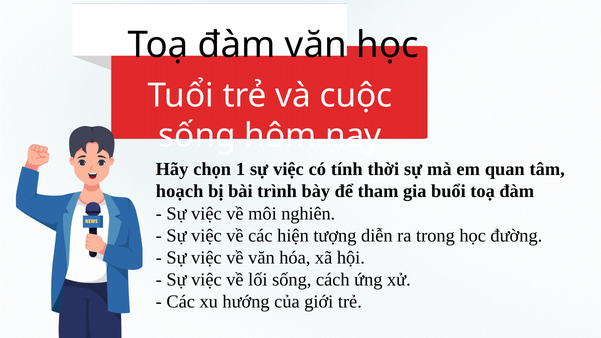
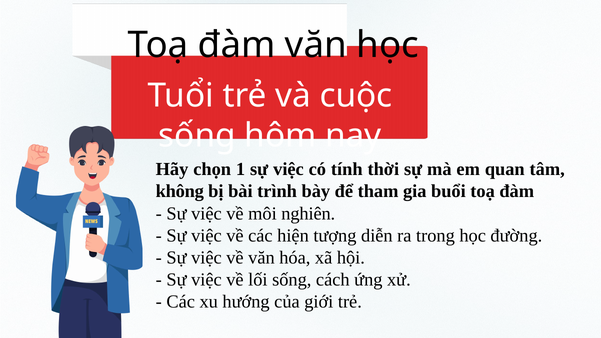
hoạch: hoạch -> không (180, 191)
